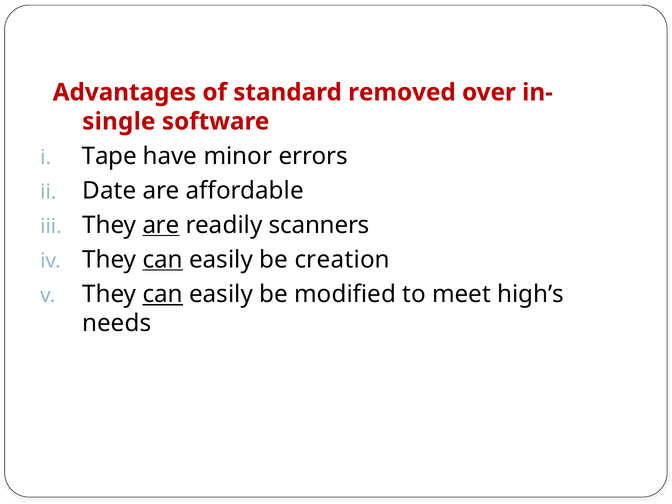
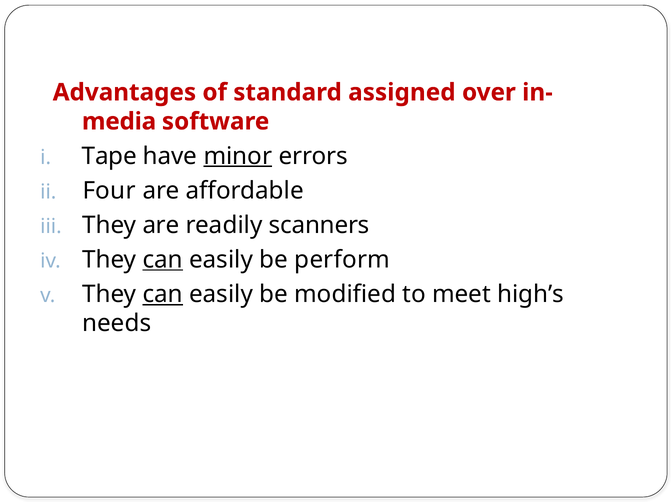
removed: removed -> assigned (402, 92)
single: single -> media (119, 121)
minor underline: none -> present (238, 156)
Date: Date -> Four (109, 191)
are underline: present -> none (161, 225)
creation: creation -> perform (342, 260)
